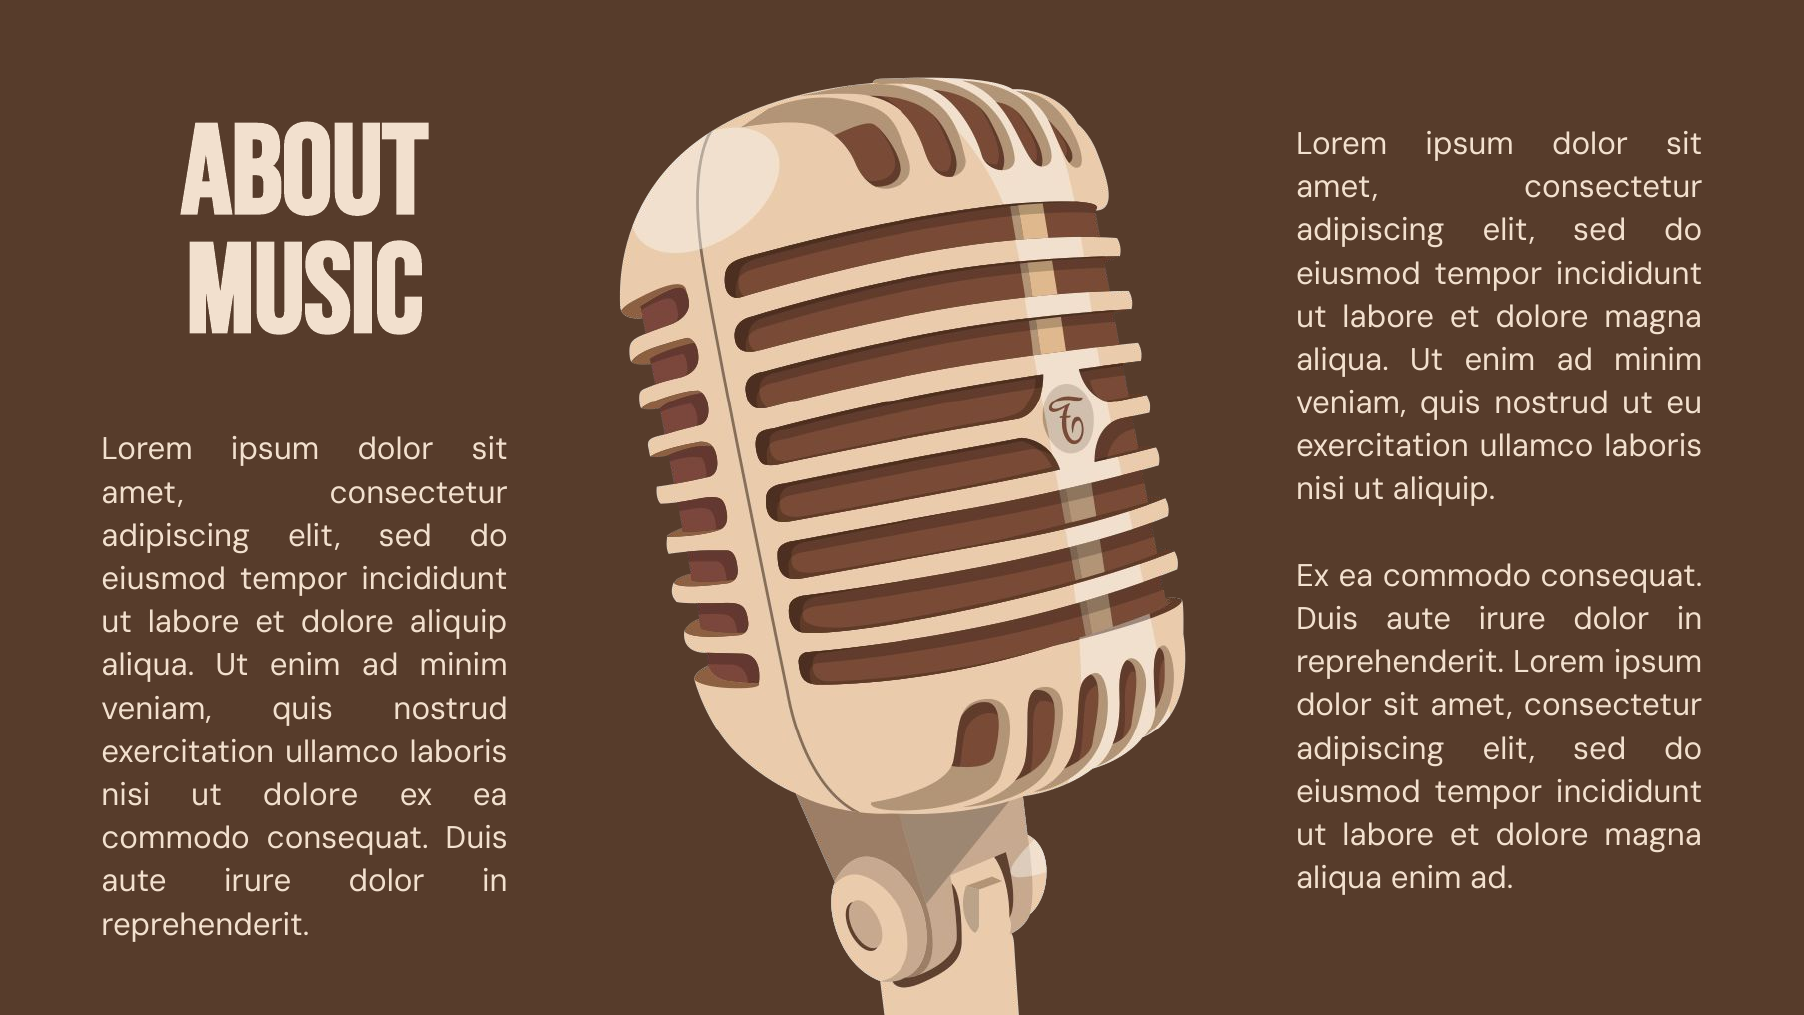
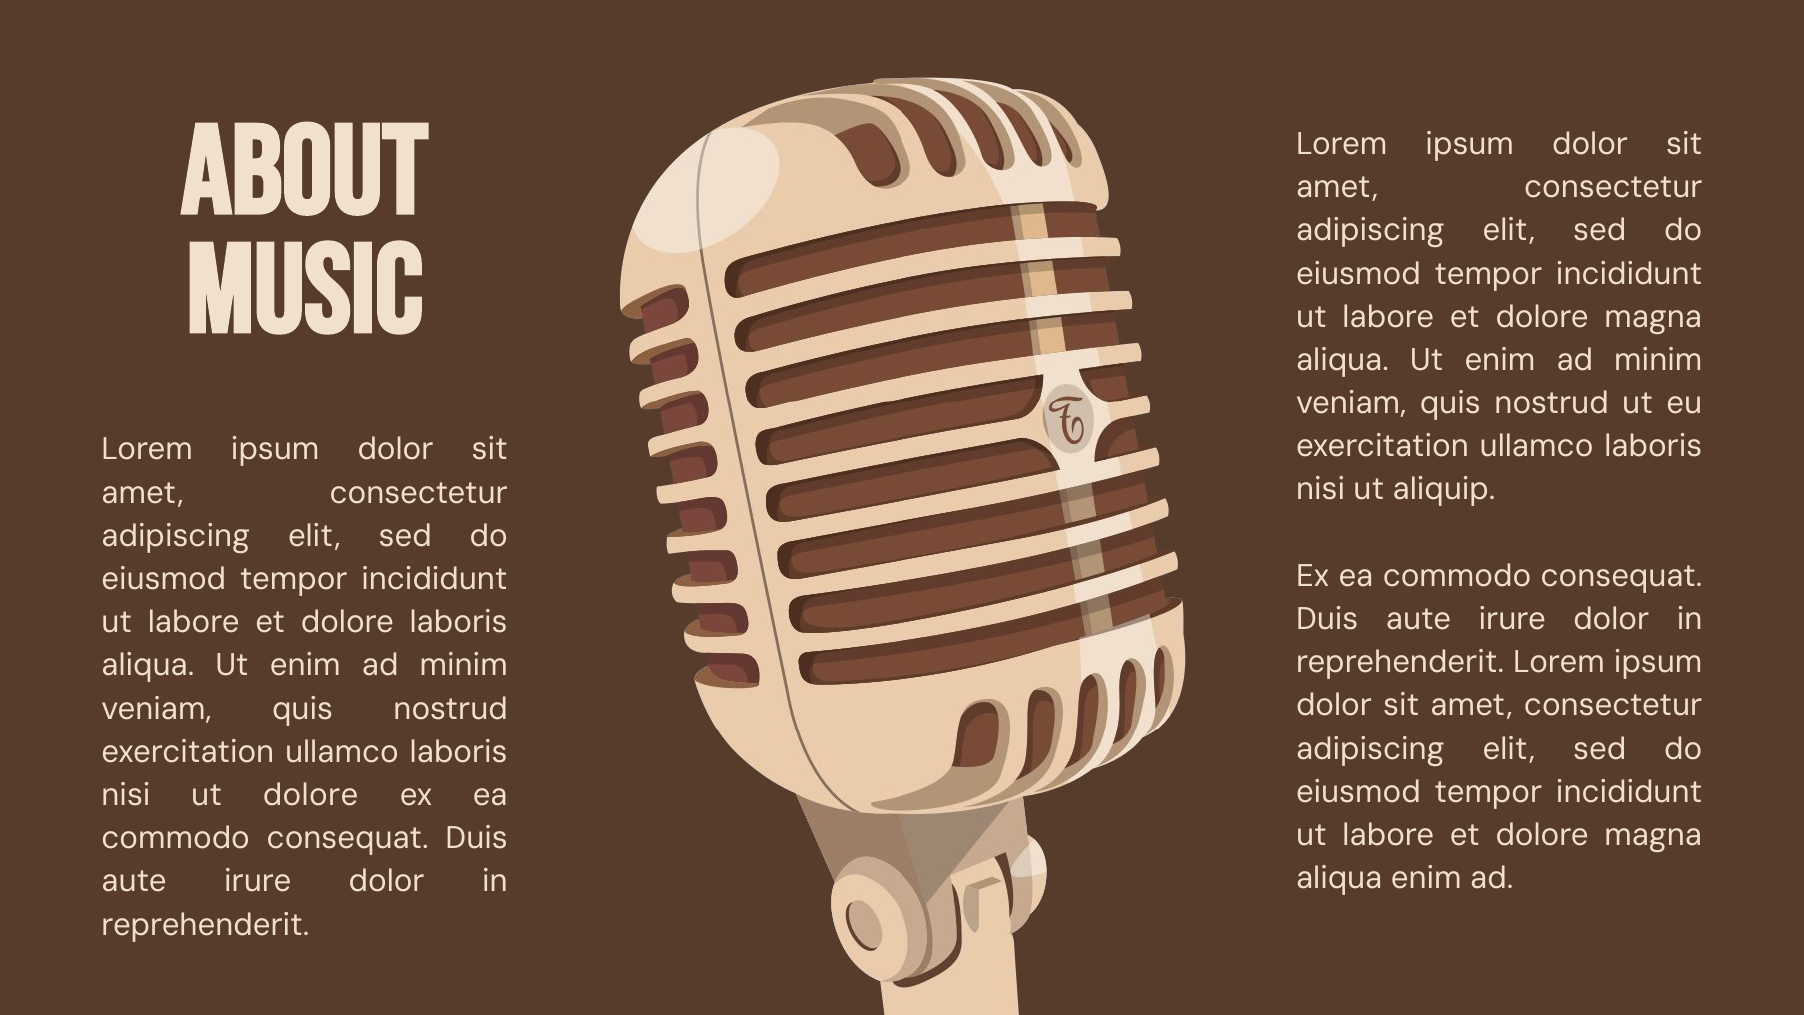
dolore aliquip: aliquip -> laboris (459, 622)
